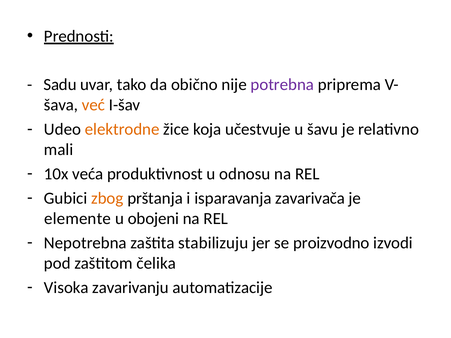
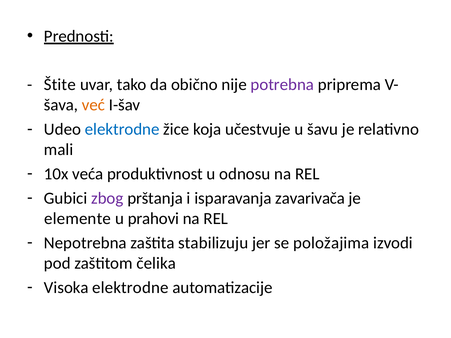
Sadu: Sadu -> Štite (60, 85)
elektrodne colour: orange -> blue (122, 129)
zbog colour: orange -> purple (107, 198)
obojeni: obojeni -> prahovi (153, 219)
proizvodno: proizvodno -> položajima (331, 243)
Visoka zavarivanju: zavarivanju -> elektrodne (130, 288)
